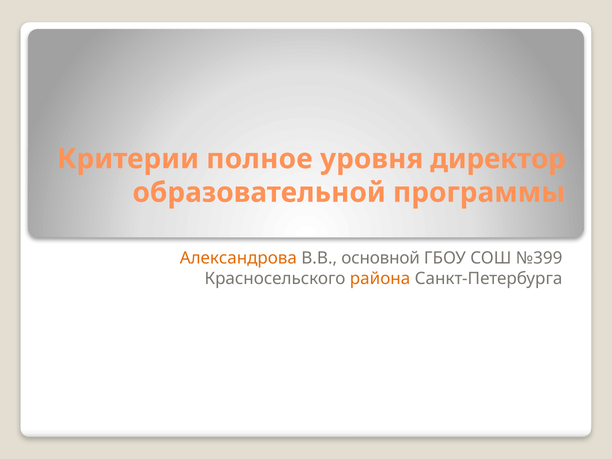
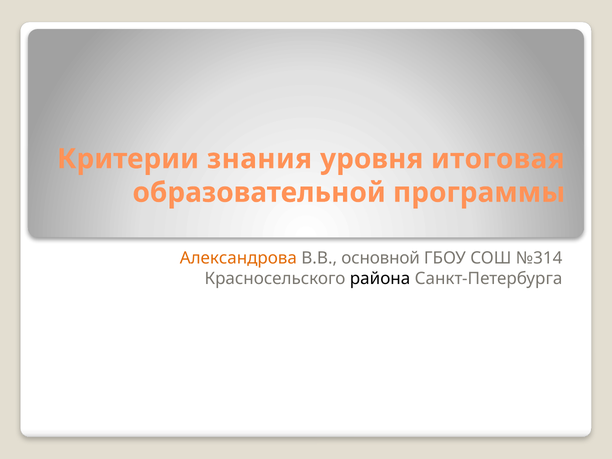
полное: полное -> знания (259, 159)
директор: директор -> итоговая (498, 159)
№399: №399 -> №314 (539, 258)
района colour: orange -> black (380, 278)
